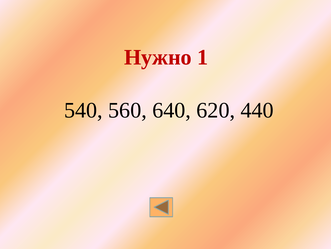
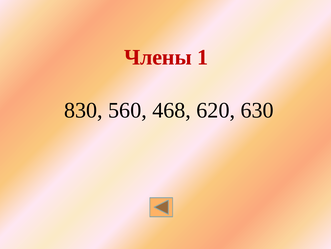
Нужно: Нужно -> Члены (158, 57)
540: 540 -> 830 (83, 110)
640: 640 -> 468 (172, 110)
440: 440 -> 630 (257, 110)
